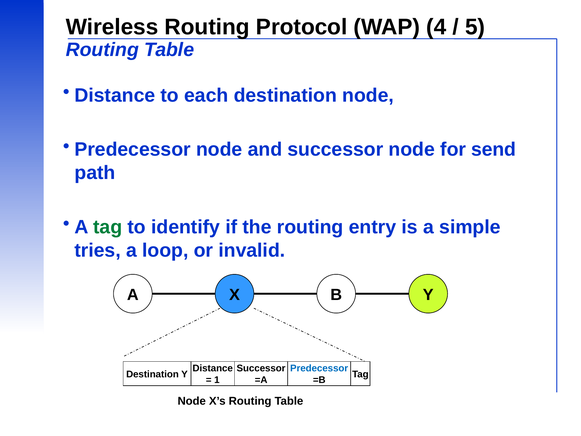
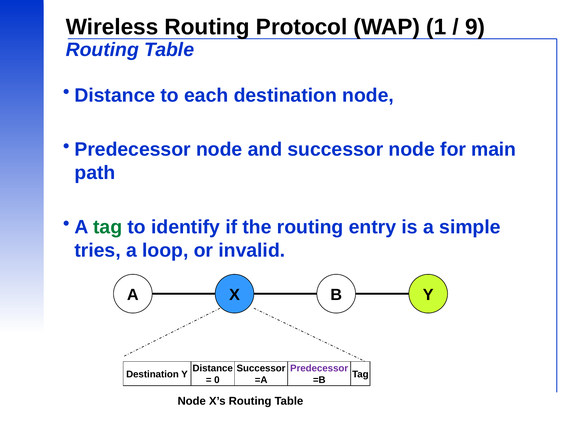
4: 4 -> 1 (436, 27)
5: 5 -> 9 (475, 27)
send: send -> main (494, 149)
Predecessor colour: blue -> purple (319, 368)
1: 1 -> 0 (217, 380)
